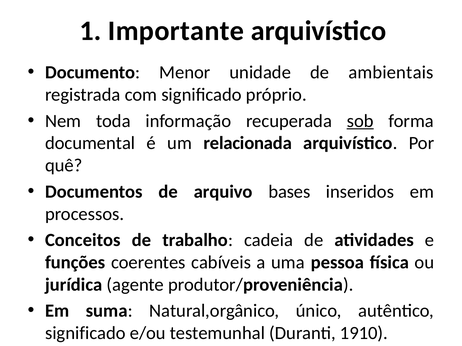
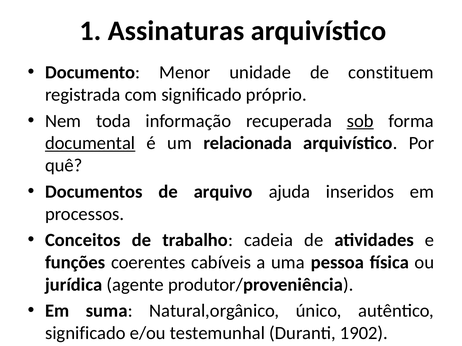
Importante: Importante -> Assinaturas (176, 31)
ambientais: ambientais -> constituem (391, 73)
documental underline: none -> present (90, 143)
bases: bases -> ajuda (289, 192)
1910: 1910 -> 1902 (364, 334)
